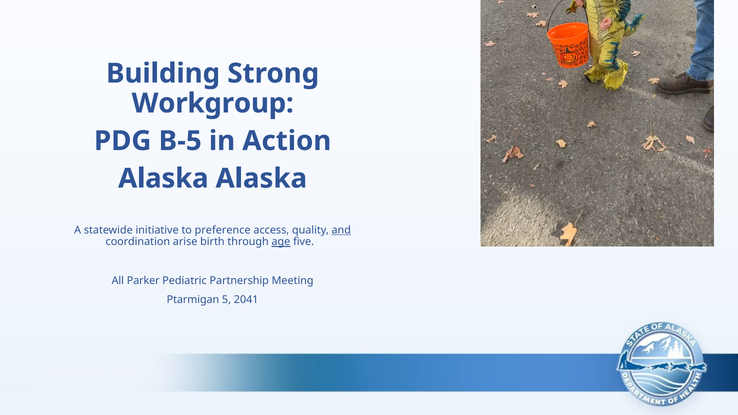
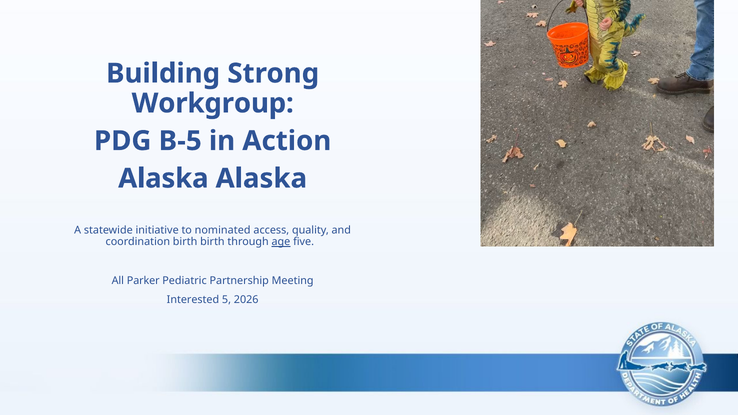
preference: preference -> nominated (223, 230)
and underline: present -> none (341, 230)
coordination arise: arise -> birth (185, 242)
Ptarmigan: Ptarmigan -> Interested (193, 300)
2041: 2041 -> 2026 (246, 300)
